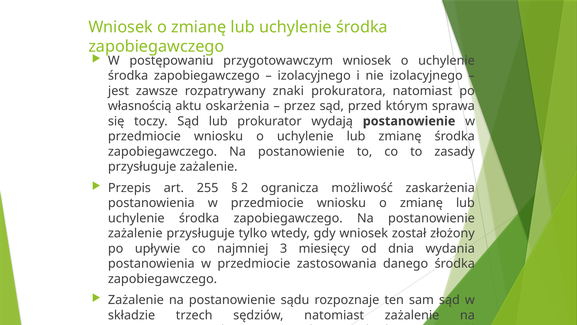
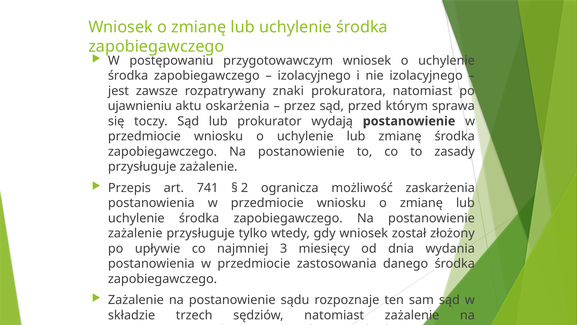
własnością: własnością -> ujawnieniu (140, 106)
255: 255 -> 741 (208, 188)
